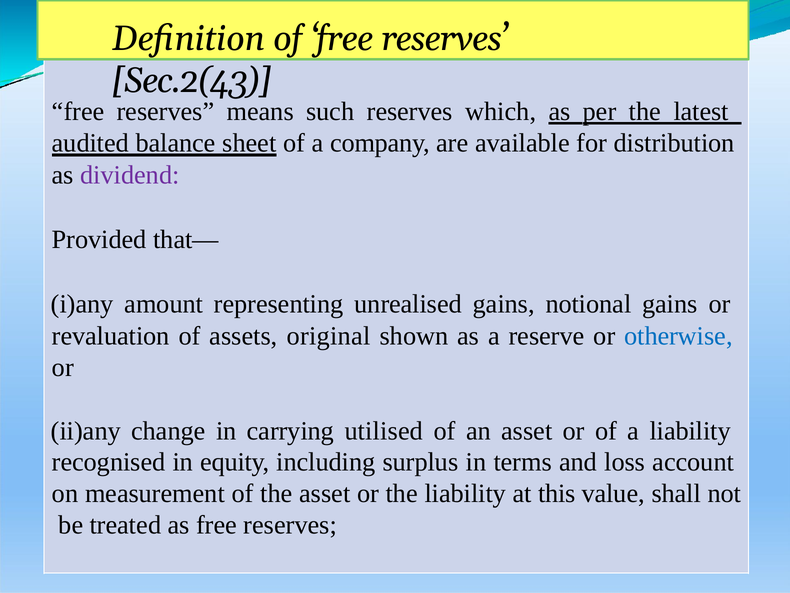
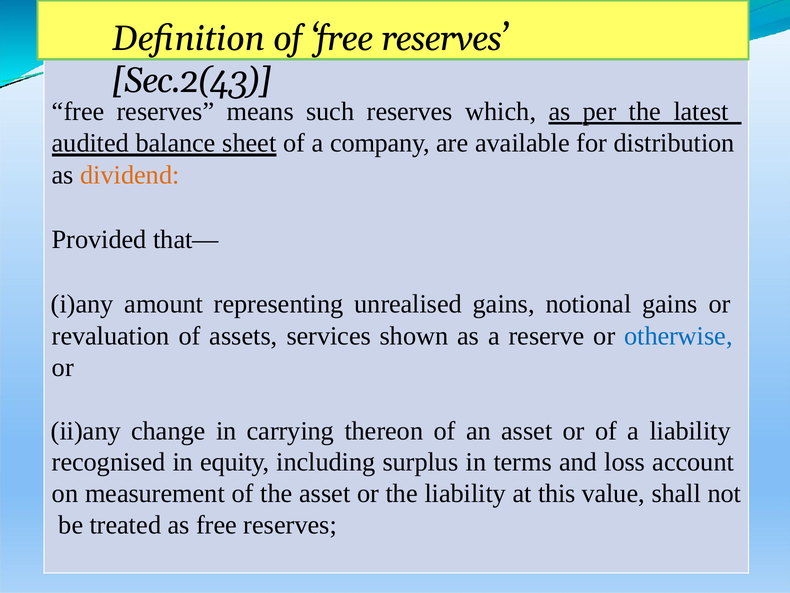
dividend colour: purple -> orange (130, 175)
original: original -> services (329, 336)
utilised: utilised -> thereon (384, 431)
